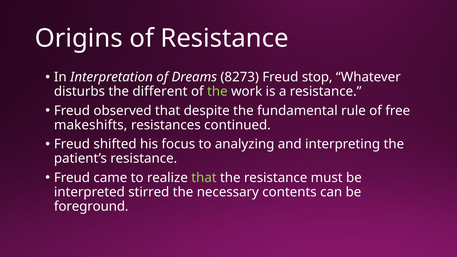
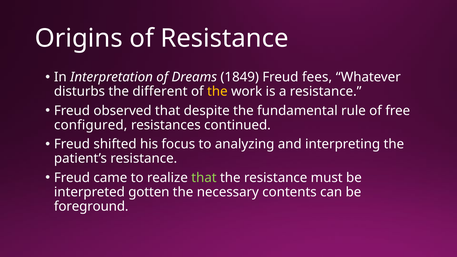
8273: 8273 -> 1849 (240, 77)
stop: stop -> fees (317, 77)
the colour: light green -> yellow (217, 92)
makeshifts: makeshifts -> configured (91, 125)
stirred: stirred -> gotten (149, 192)
